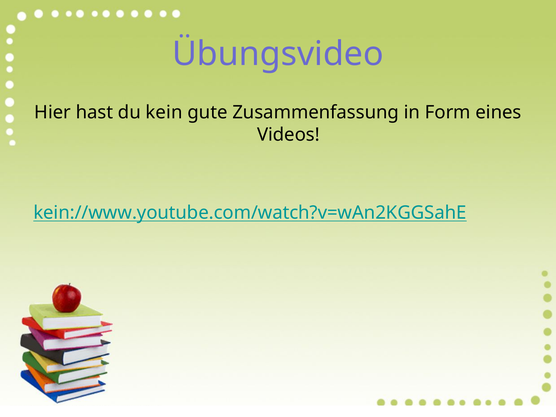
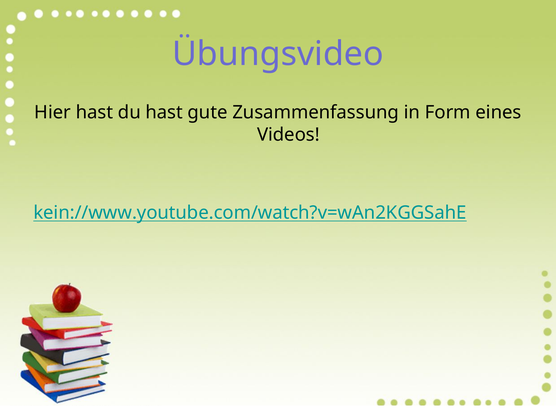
du kein: kein -> hast (164, 113)
